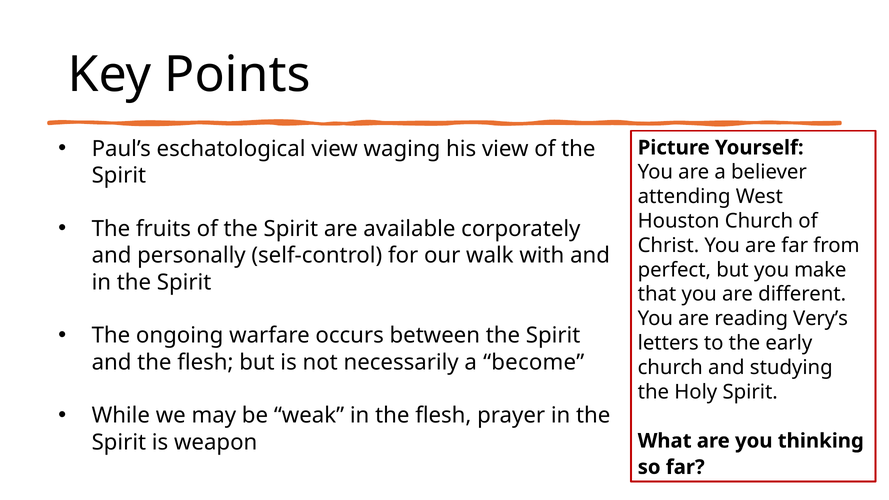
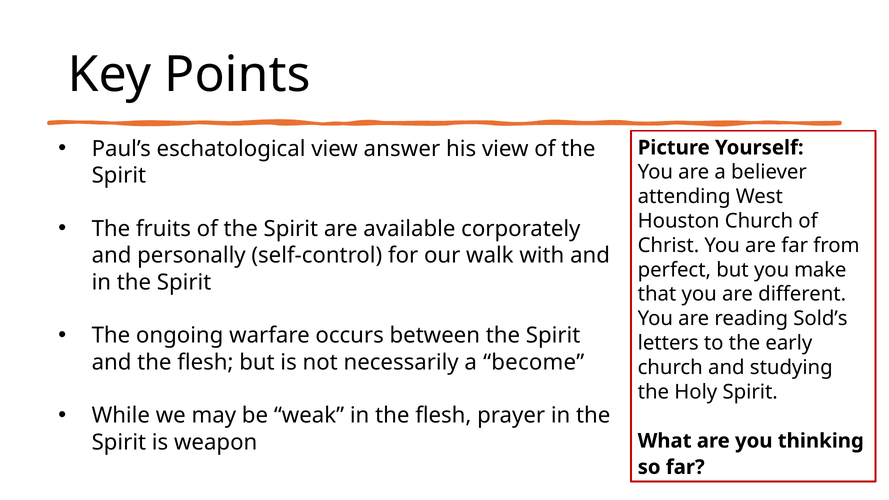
waging: waging -> answer (402, 149)
Very’s: Very’s -> Sold’s (820, 319)
